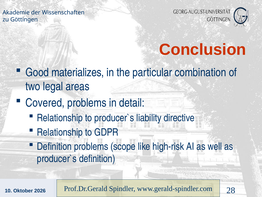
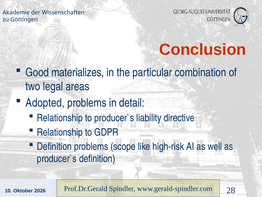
Covered: Covered -> Adopted (45, 103)
